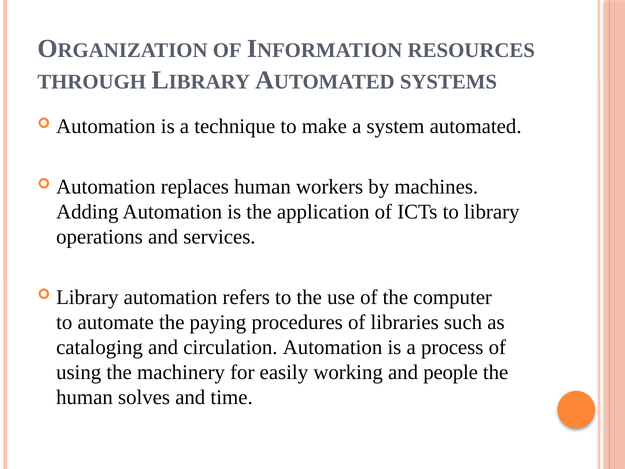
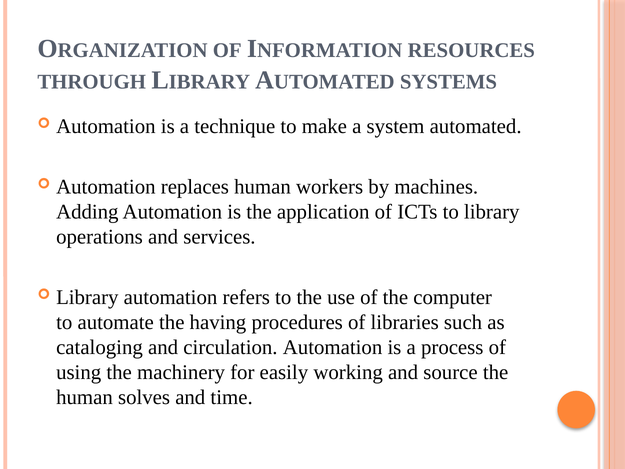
paying: paying -> having (218, 322)
people: people -> source (450, 372)
